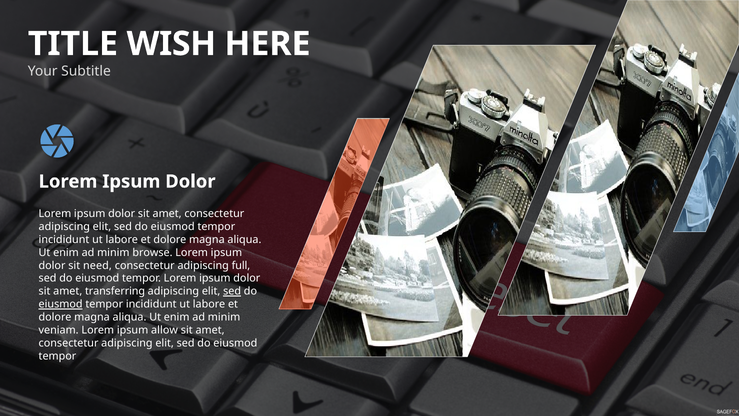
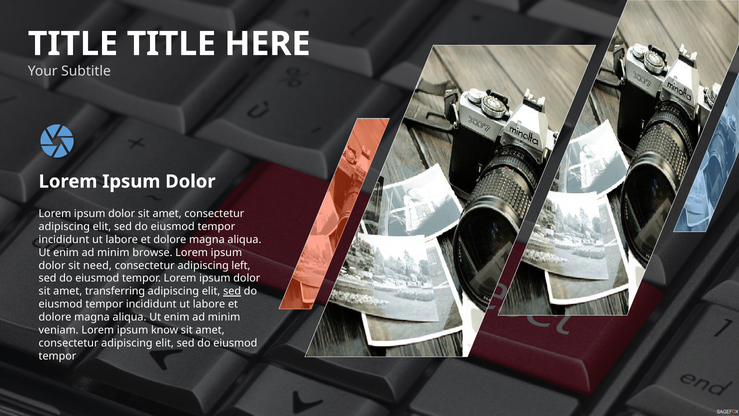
WISH: WISH -> TITLE (171, 44)
full: full -> left (241, 265)
eiusmod underline: present -> none (61, 304)
allow: allow -> know (165, 330)
